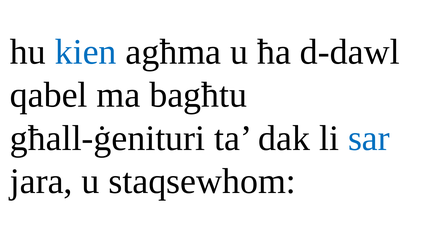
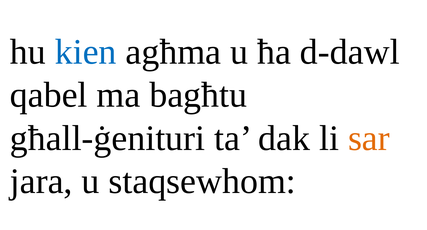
sar colour: blue -> orange (369, 138)
